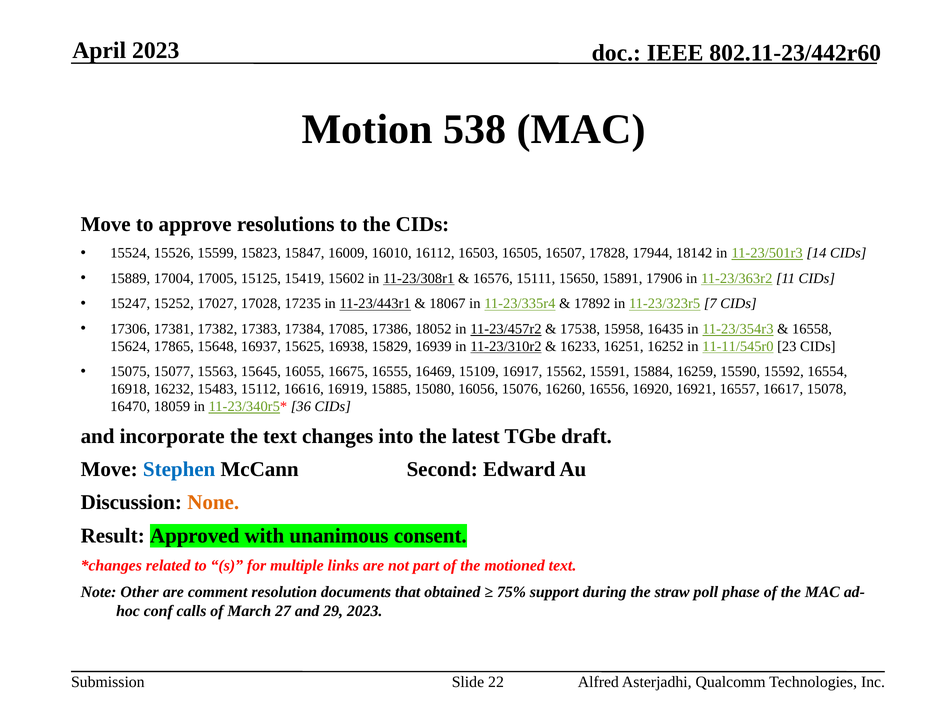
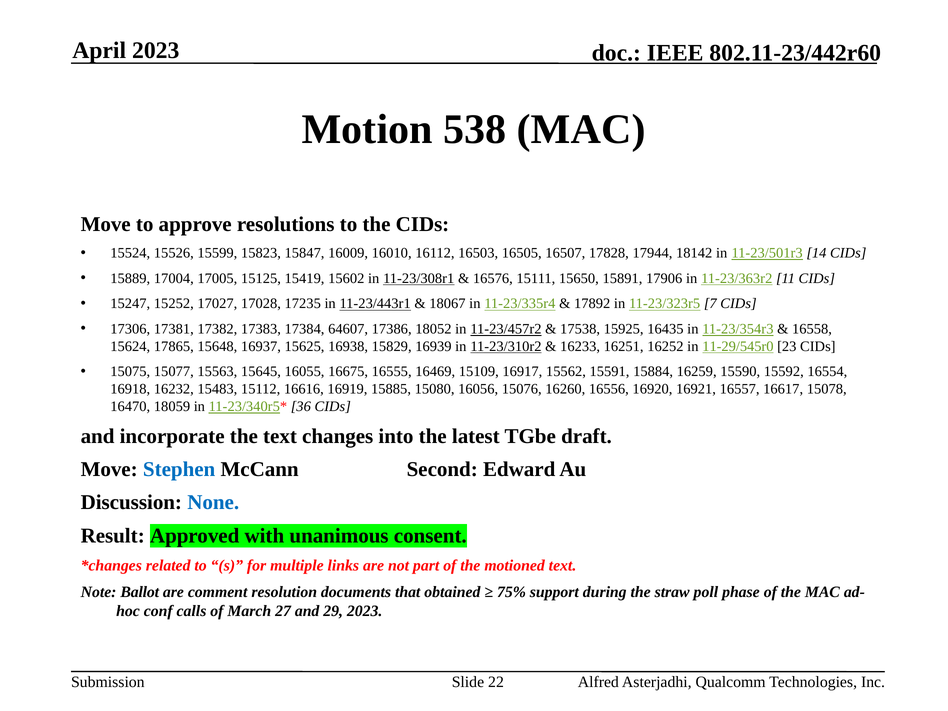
17085: 17085 -> 64607 (348, 329)
15958: 15958 -> 15925 (624, 329)
11-11/545r0: 11-11/545r0 -> 11-29/545r0 (738, 346)
None colour: orange -> blue (213, 503)
Other: Other -> Ballot (140, 592)
